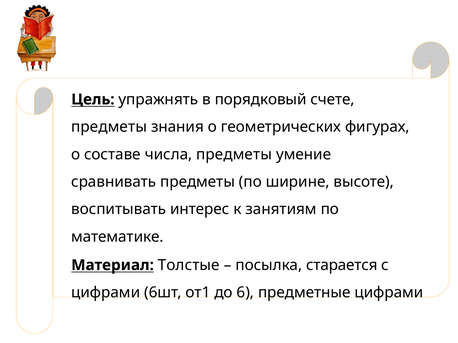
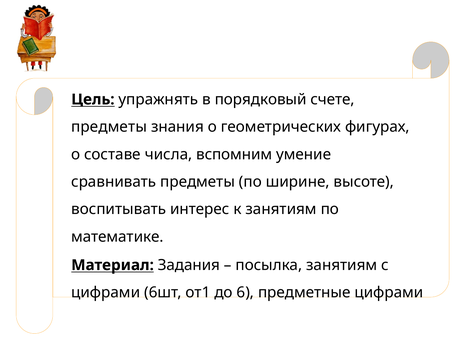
числа предметы: предметы -> вспомним (234, 155)
Толстые: Толстые -> Задания (189, 266)
посылка старается: старается -> занятиям (342, 266)
